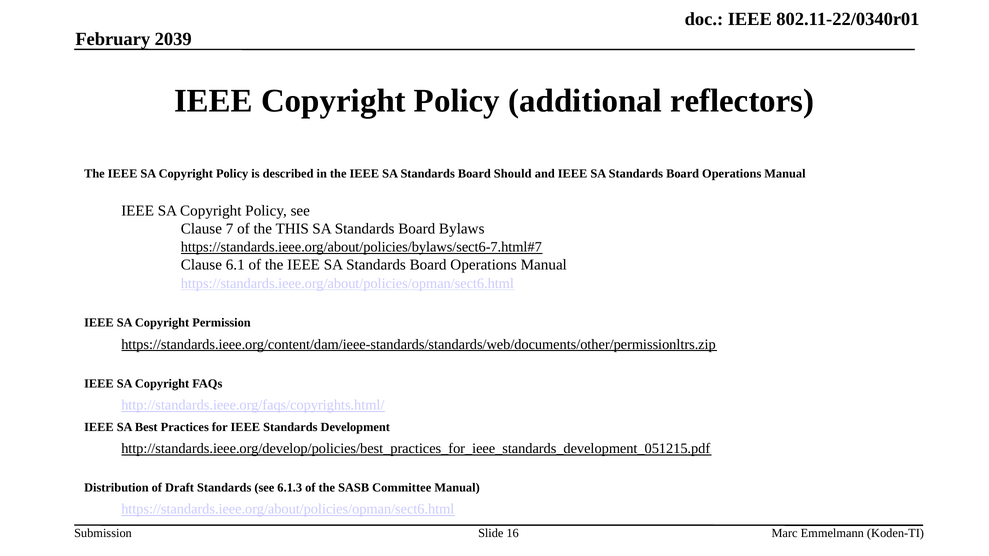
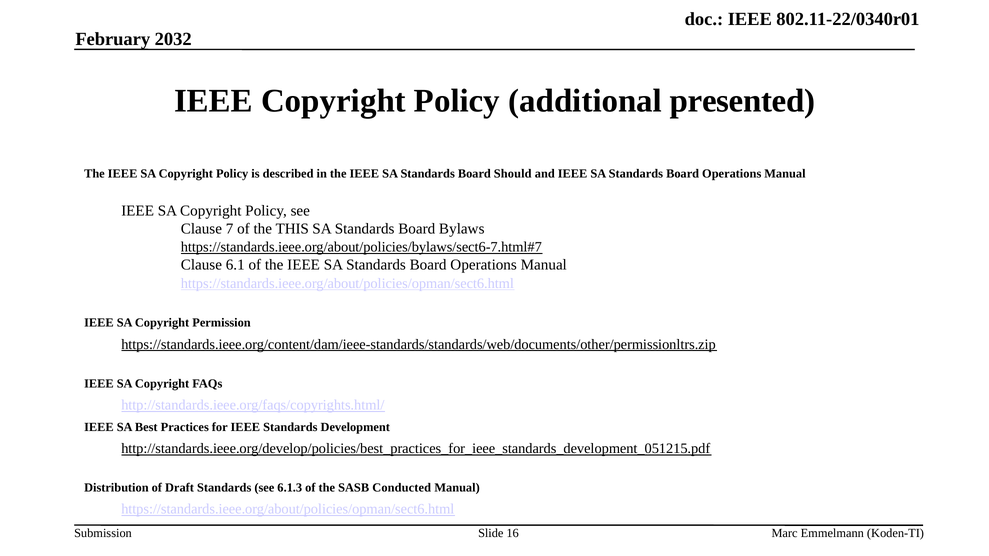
2039: 2039 -> 2032 (173, 39)
reflectors: reflectors -> presented (742, 101)
Committee: Committee -> Conducted (402, 488)
